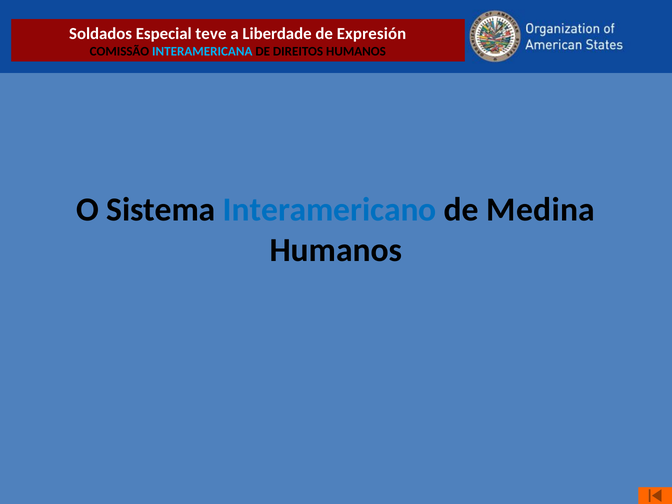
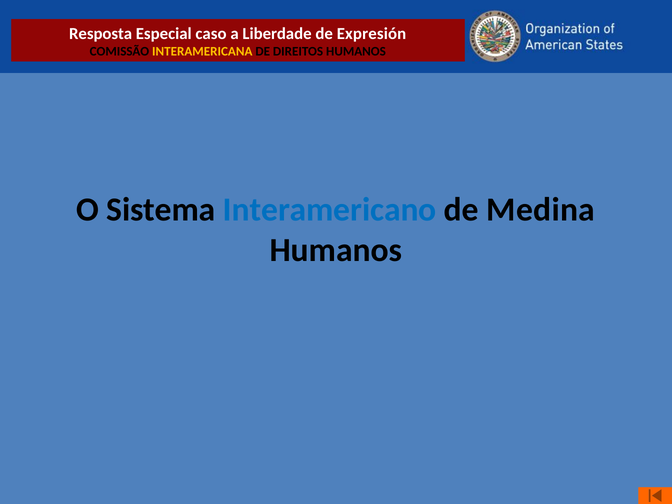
Soldados: Soldados -> Resposta (101, 34)
teve: teve -> caso (211, 34)
INTERAMERICANA colour: light blue -> yellow (202, 51)
